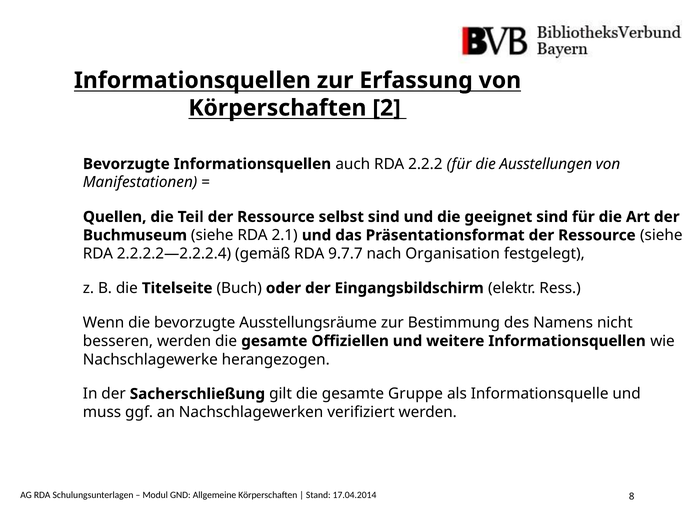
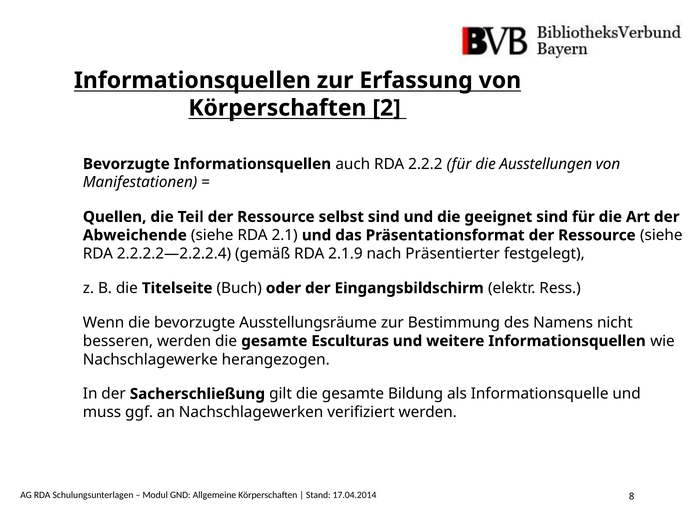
Buchmuseum: Buchmuseum -> Abweichende (135, 235)
9.7.7: 9.7.7 -> 2.1.9 (345, 253)
Organisation: Organisation -> Präsentierter (453, 253)
Offiziellen: Offiziellen -> Esculturas (350, 341)
Gruppe: Gruppe -> Bildung (416, 394)
